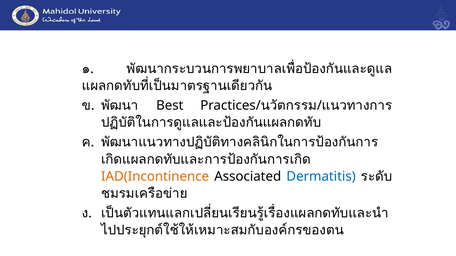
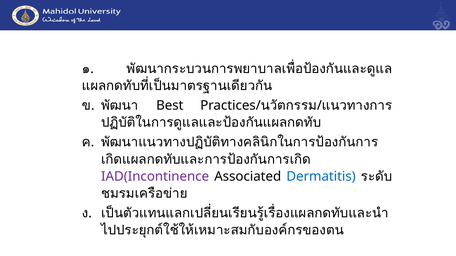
IAD(Incontinence colour: orange -> purple (155, 177)
